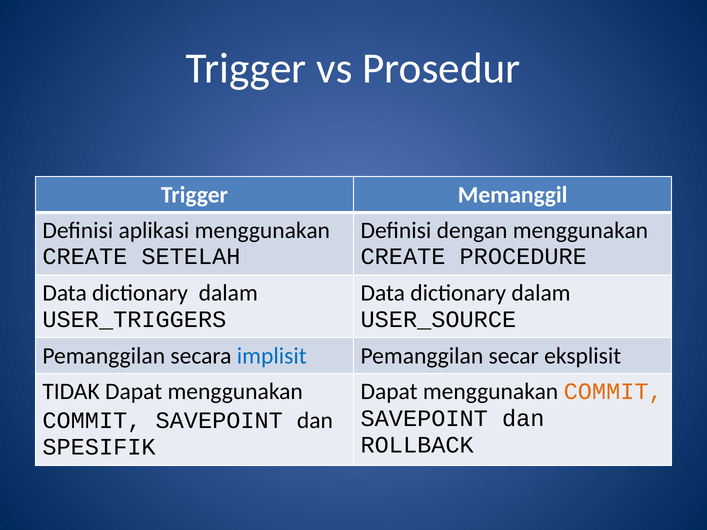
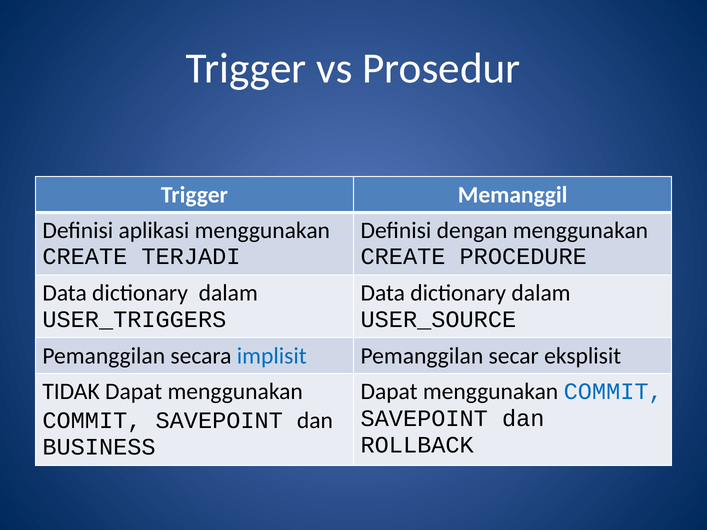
SETELAH: SETELAH -> TERJADI (191, 257)
COMMIT colour: orange -> blue (613, 392)
SPESIFIK: SPESIFIK -> BUSINESS (99, 447)
